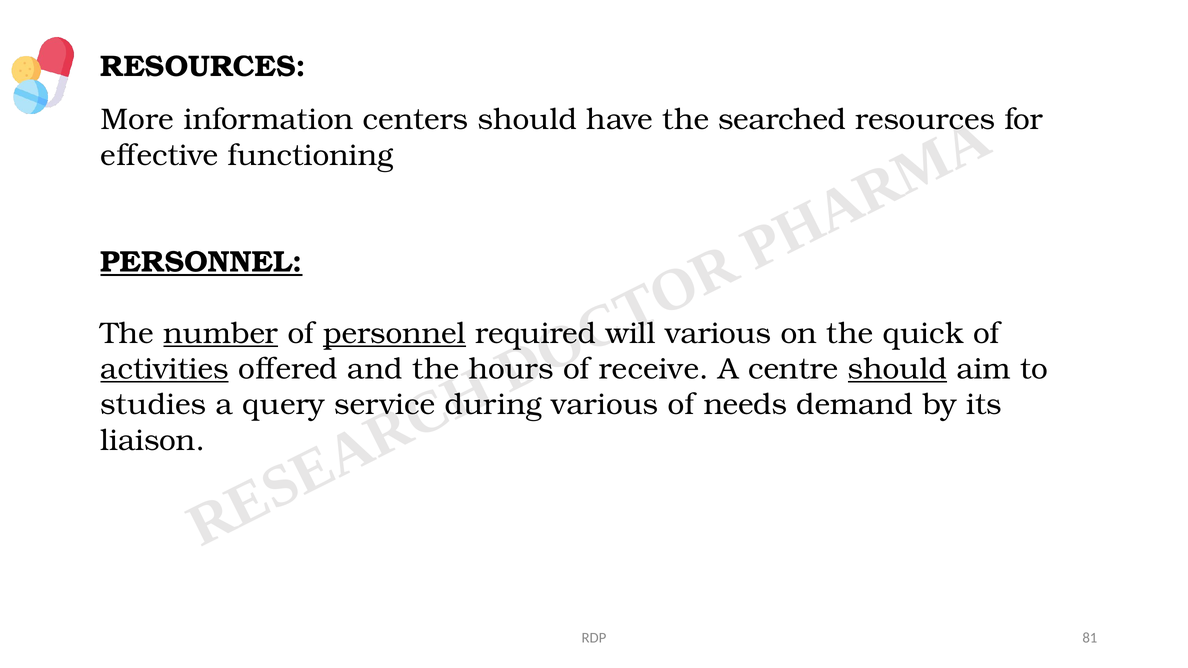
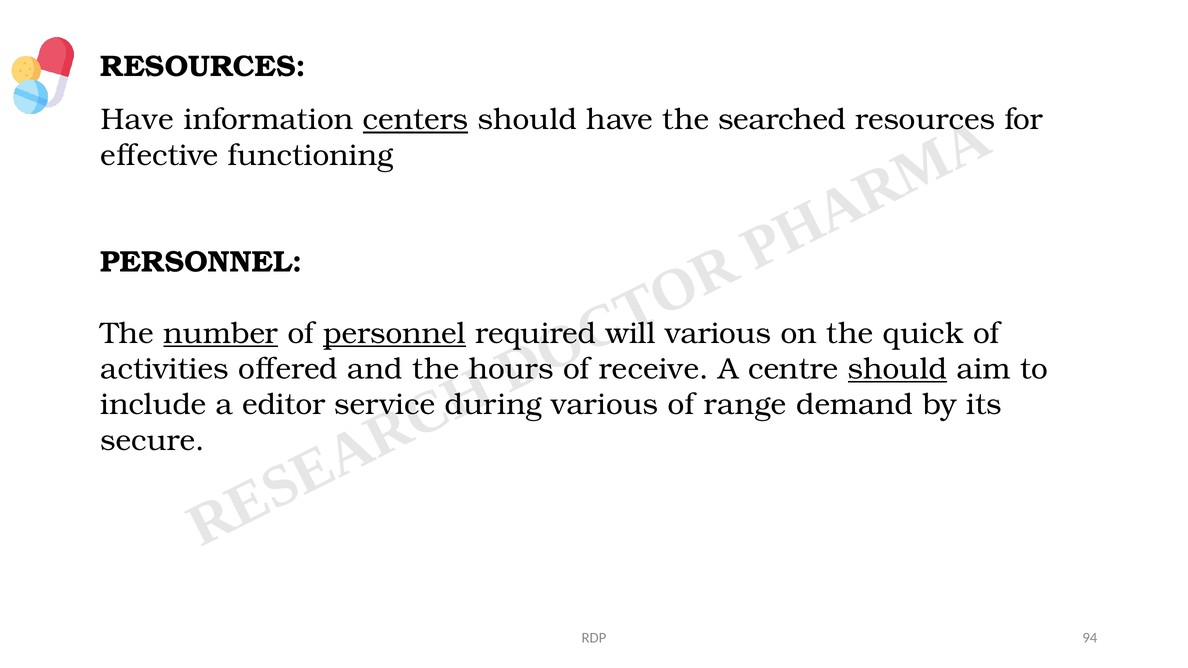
More: More -> Have (137, 120)
centers underline: none -> present (416, 120)
PERSONNEL underline: present -> none (201, 262)
activities underline: present -> none (165, 369)
studies: studies -> include (153, 405)
query: query -> editor (284, 405)
needs: needs -> range (745, 405)
liaison: liaison -> secure (153, 440)
81: 81 -> 94 (1090, 638)
